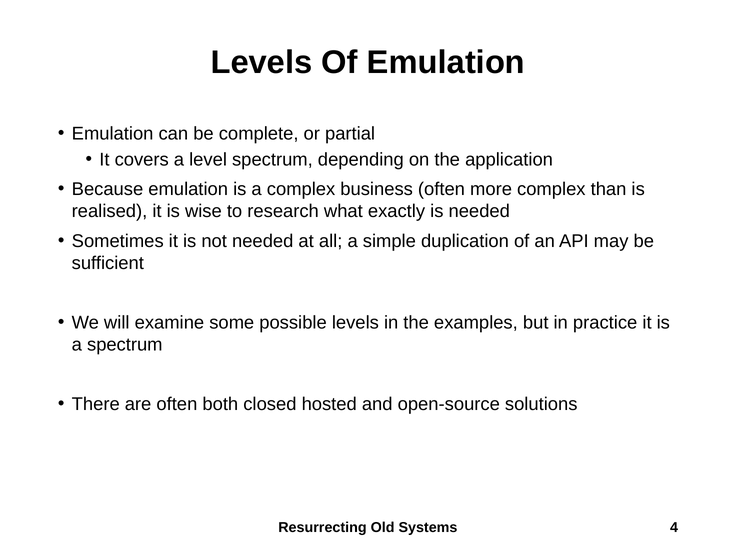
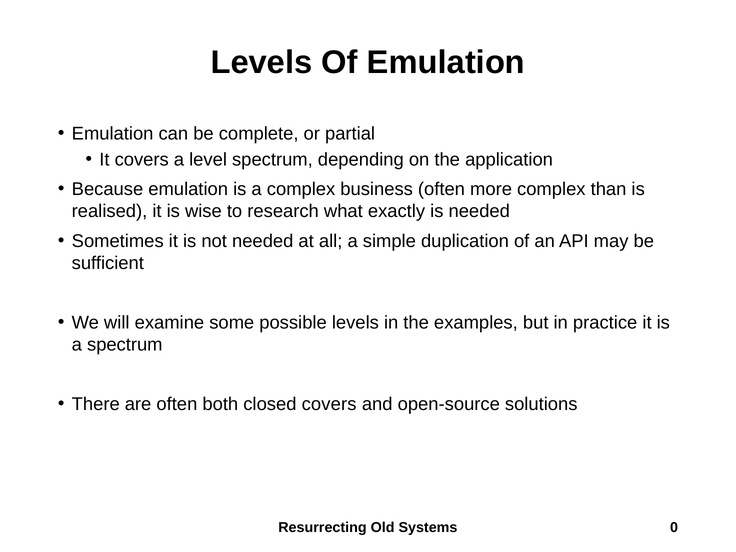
closed hosted: hosted -> covers (329, 404)
4: 4 -> 0 (674, 527)
